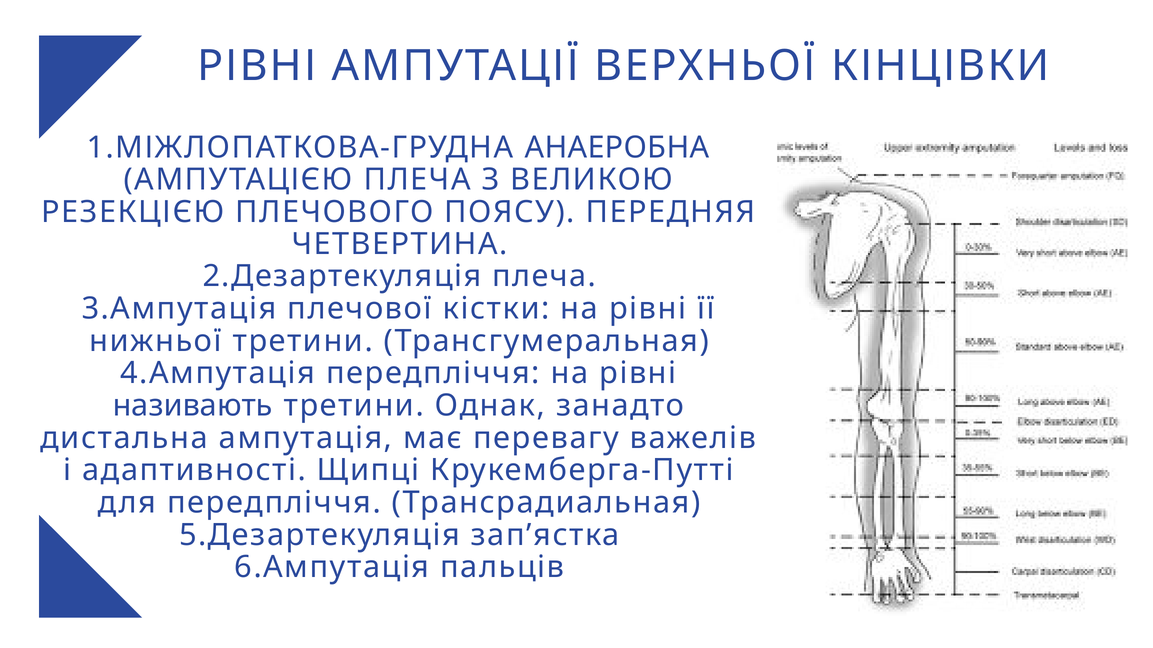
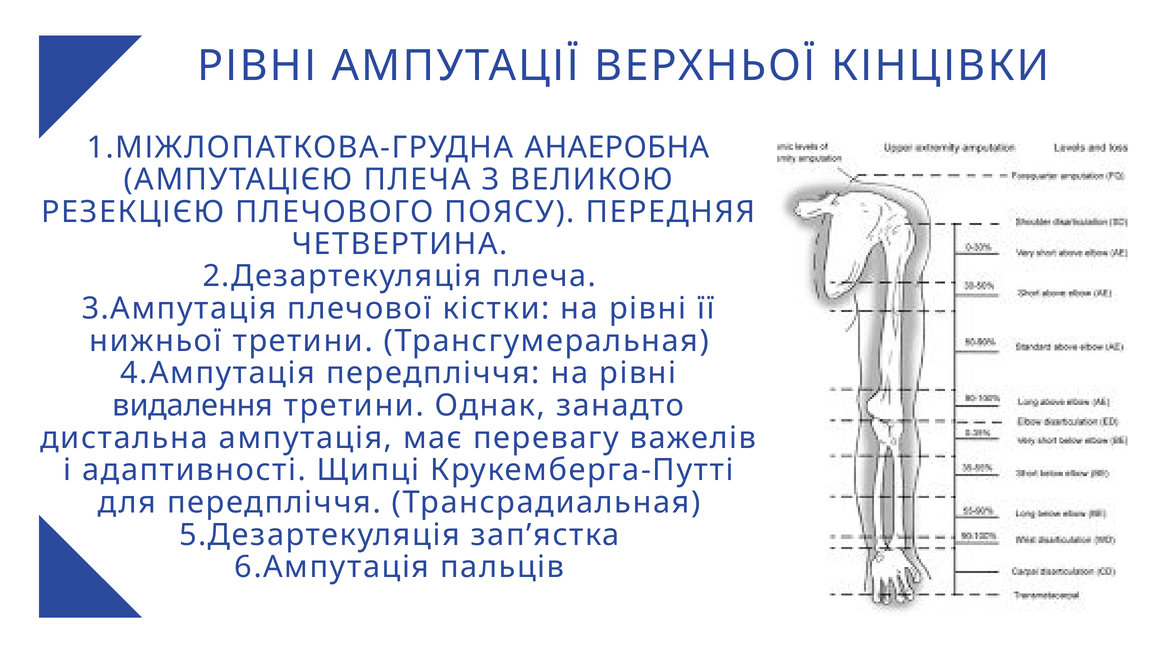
називають: називають -> видалення (193, 406)
